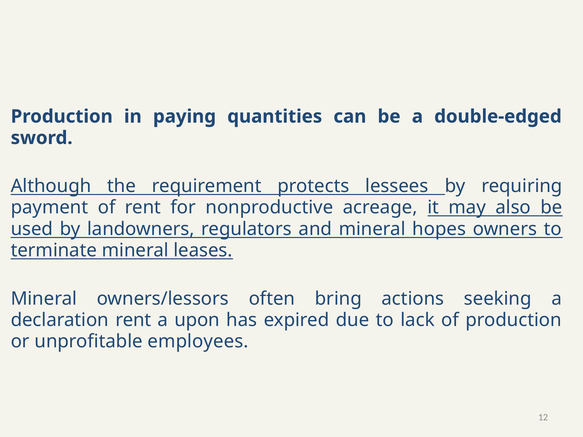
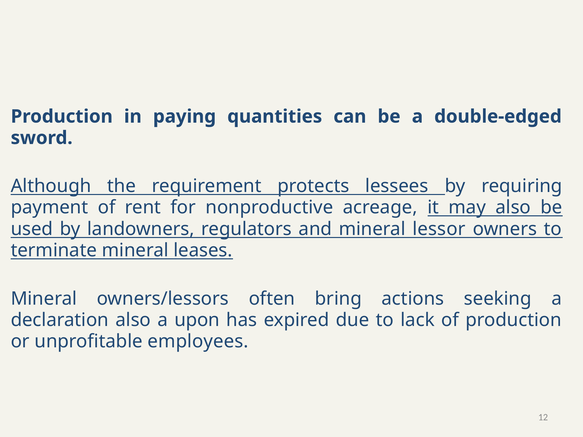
hopes: hopes -> lessor (439, 229)
declaration rent: rent -> also (133, 320)
